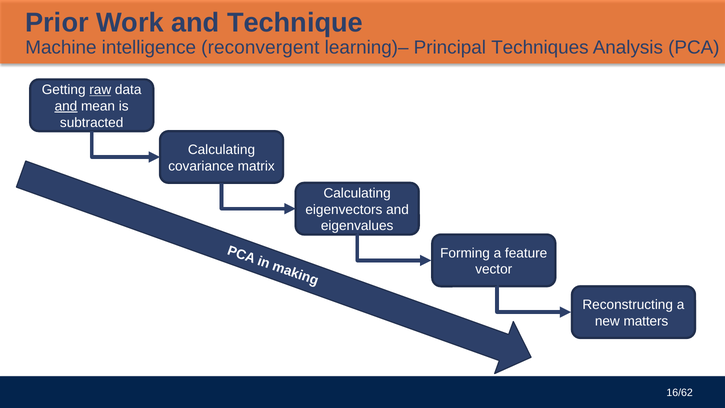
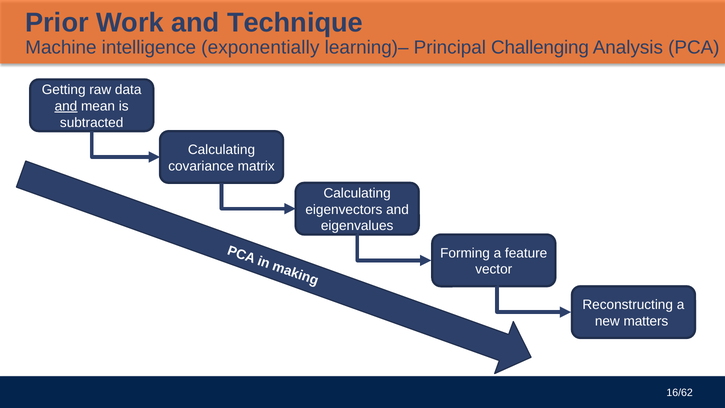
reconvergent: reconvergent -> exponentially (260, 48)
Techniques: Techniques -> Challenging (540, 48)
raw underline: present -> none (100, 90)
